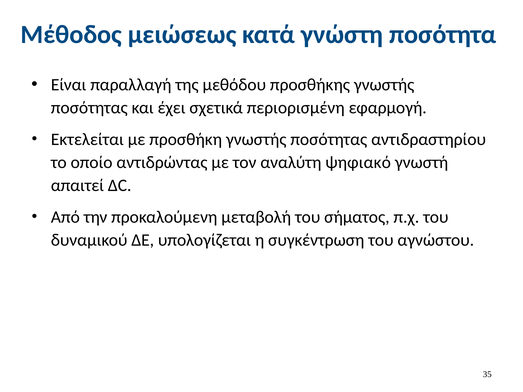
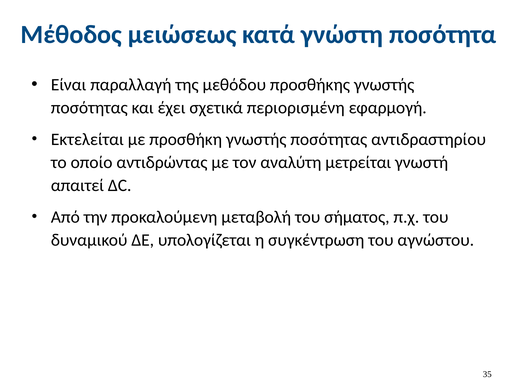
ψηφιακό: ψηφιακό -> μετρείται (358, 163)
